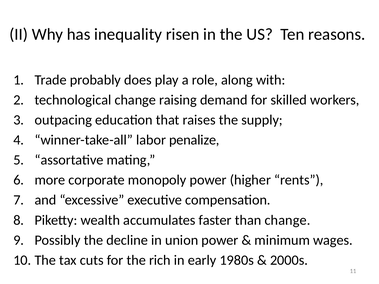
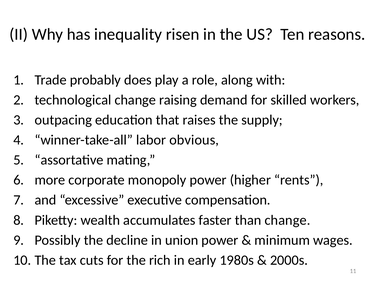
penalize: penalize -> obvious (194, 140)
